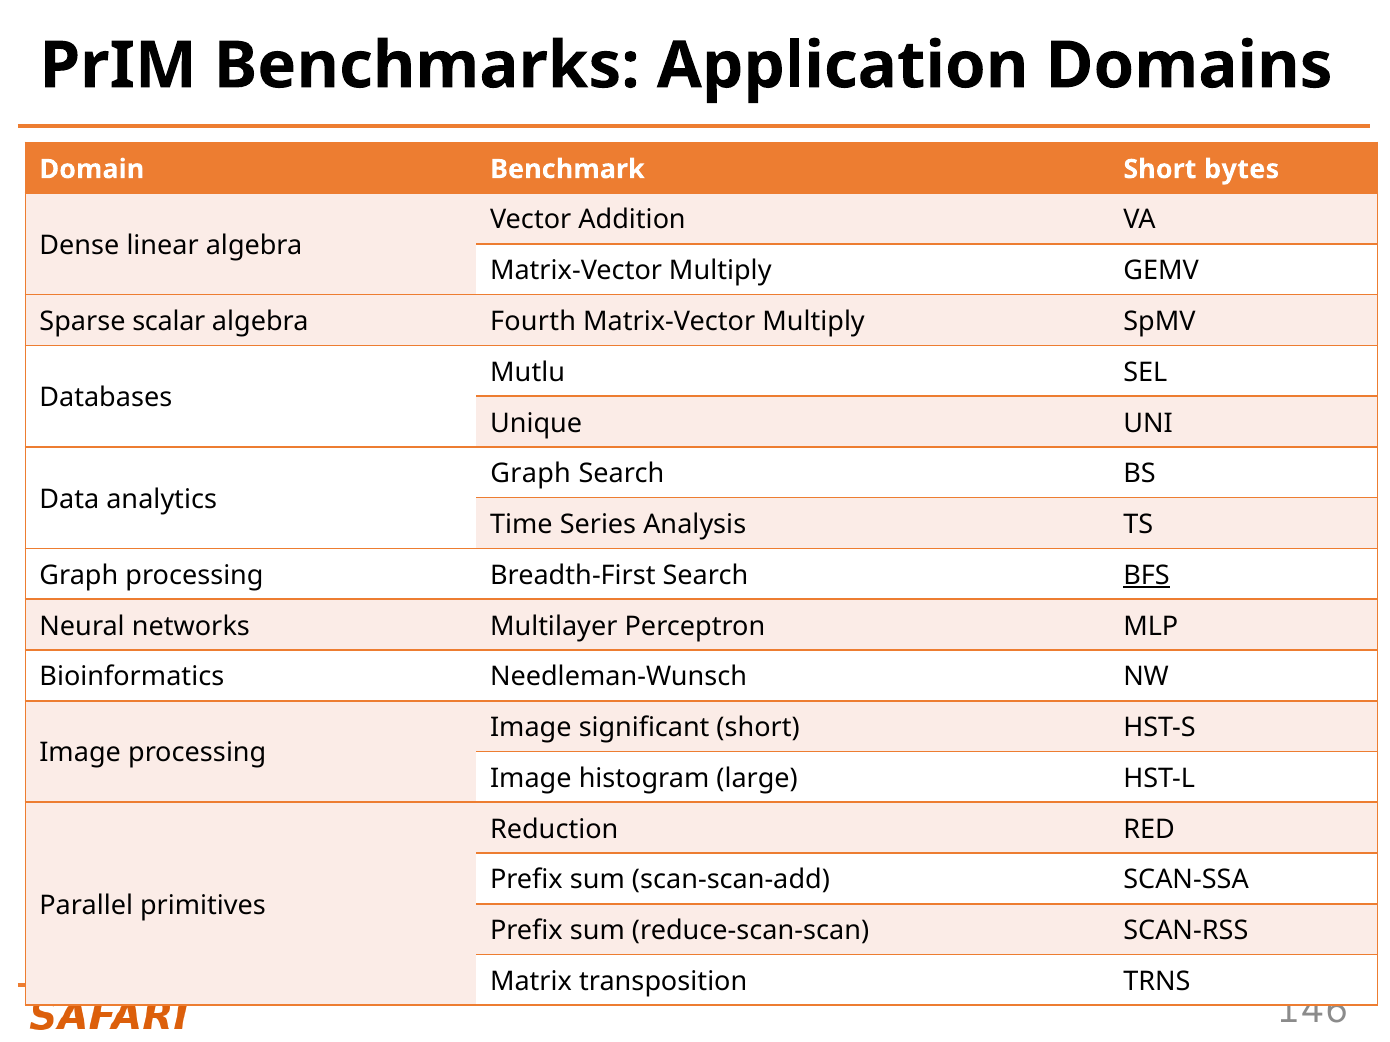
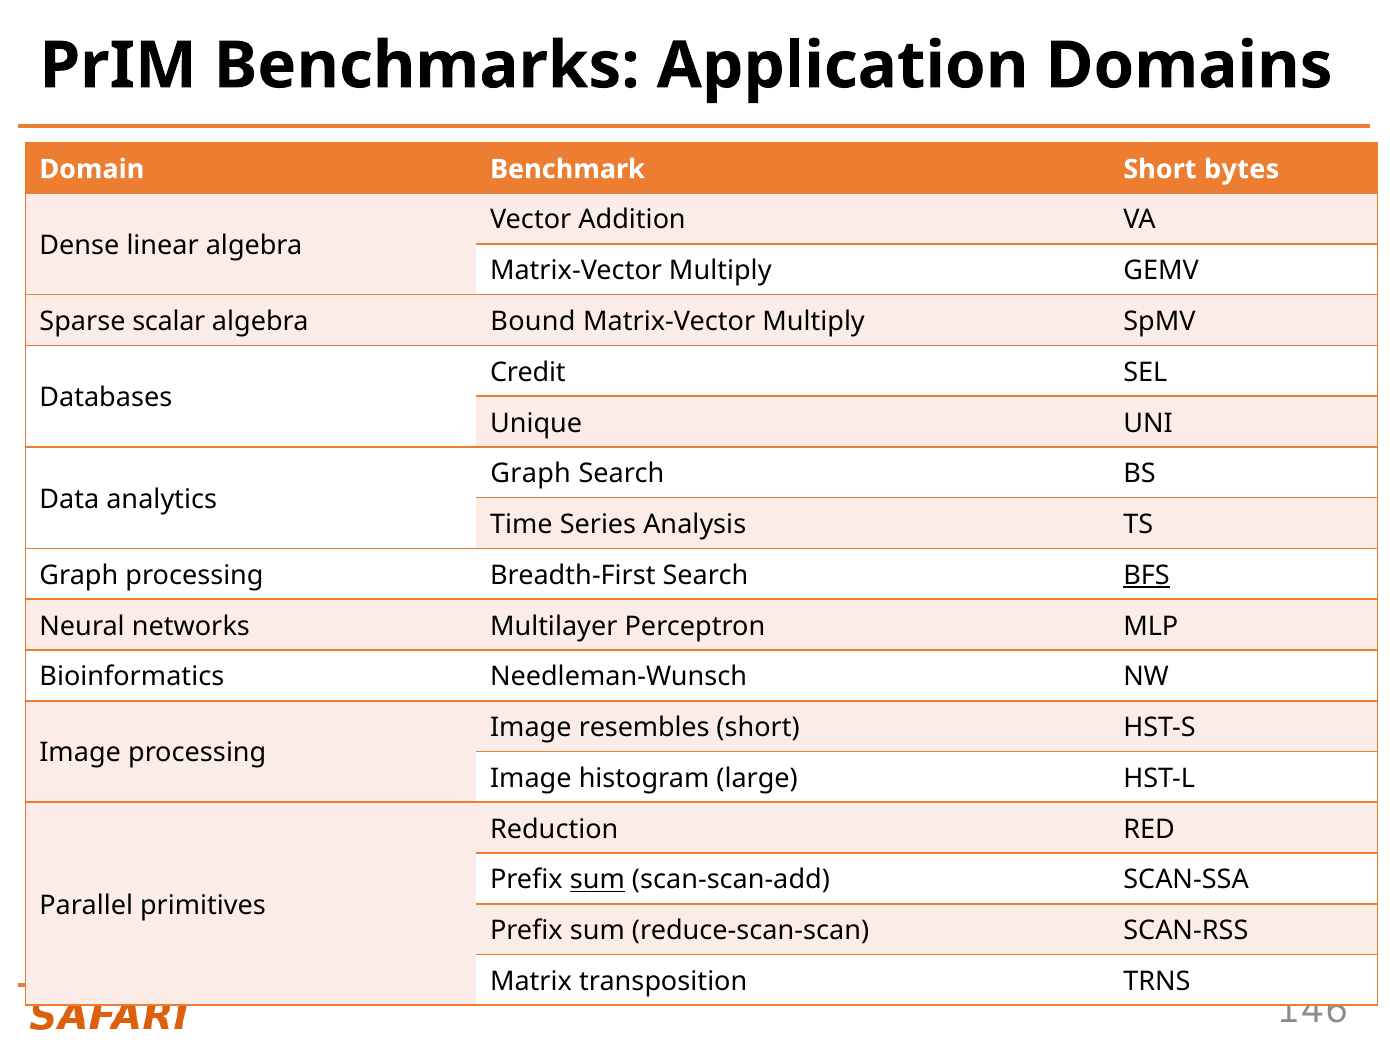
Fourth: Fourth -> Bound (533, 322)
Mutlu: Mutlu -> Credit (528, 373)
significant: significant -> resembles (644, 728)
sum underline: none -> present (597, 880)
